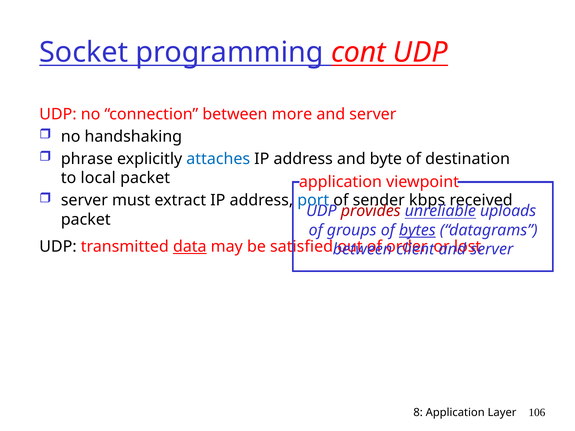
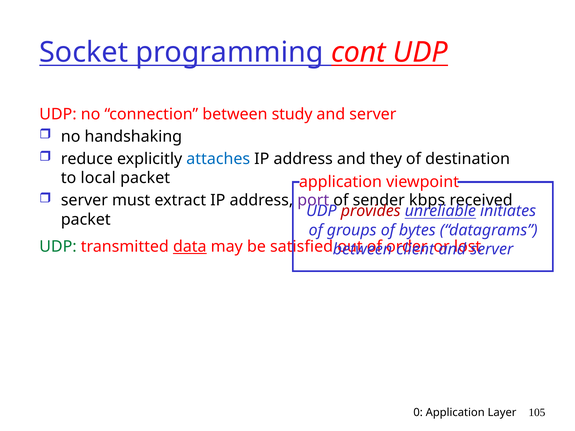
more: more -> study (292, 114)
phrase: phrase -> reduce (87, 159)
byte: byte -> they (386, 159)
port colour: blue -> purple (313, 200)
uploads: uploads -> initiates (508, 211)
bytes underline: present -> none (417, 230)
UDP colour: black -> green (58, 247)
8: 8 -> 0 (418, 413)
106: 106 -> 105 (537, 413)
